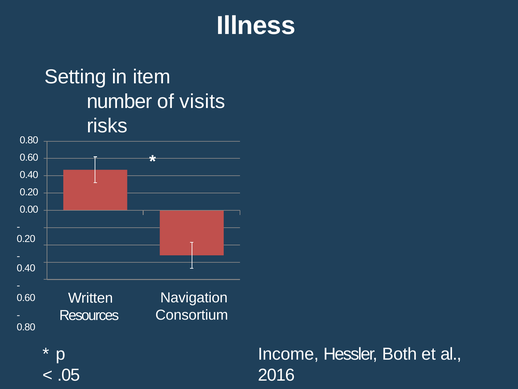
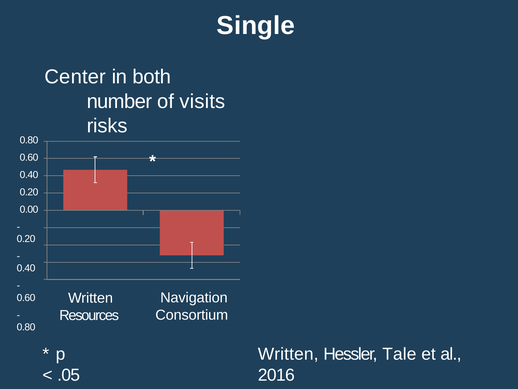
Illness: Illness -> Single (256, 26)
Setting: Setting -> Center (75, 77)
item: item -> both (152, 77)
Income: Income -> Written (288, 354)
Both: Both -> Tale (399, 354)
